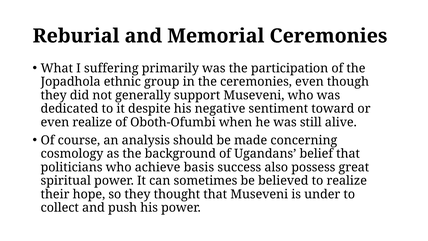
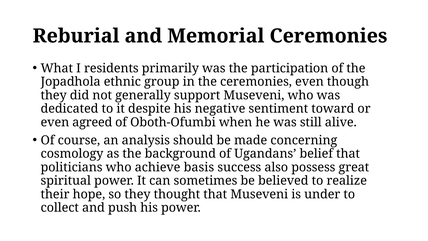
suffering: suffering -> residents (111, 68)
even realize: realize -> agreed (92, 122)
